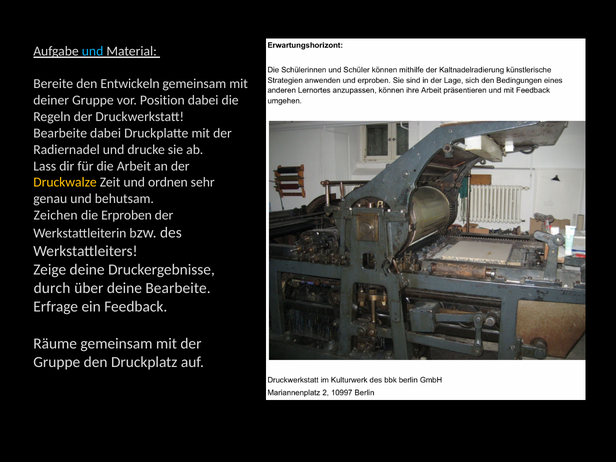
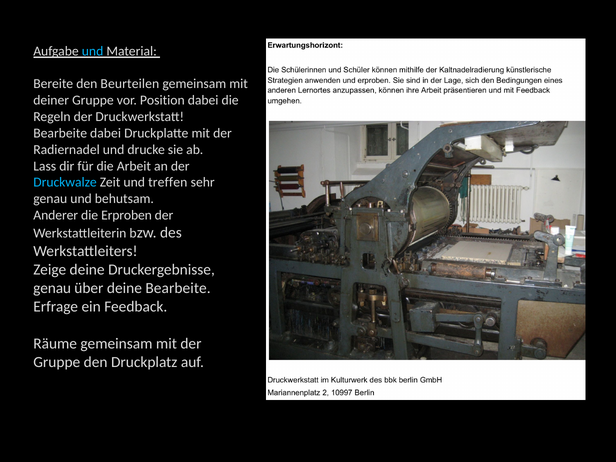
Entwickeln: Entwickeln -> Beurteilen (130, 84)
Druckwalze colour: yellow -> light blue (65, 182)
ordnen: ordnen -> treffen (168, 182)
Zeichen: Zeichen -> Anderer (56, 215)
durch: durch -> genau (52, 288)
